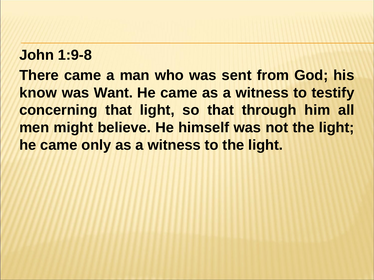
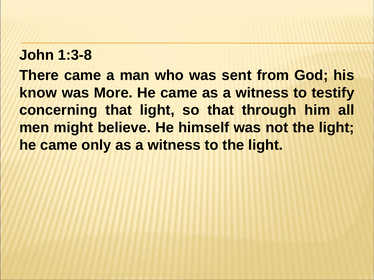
1:9-8: 1:9-8 -> 1:3-8 (75, 55)
Want: Want -> More (113, 93)
